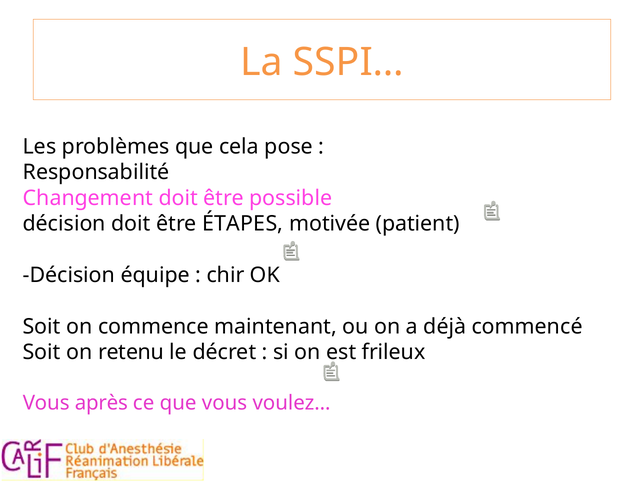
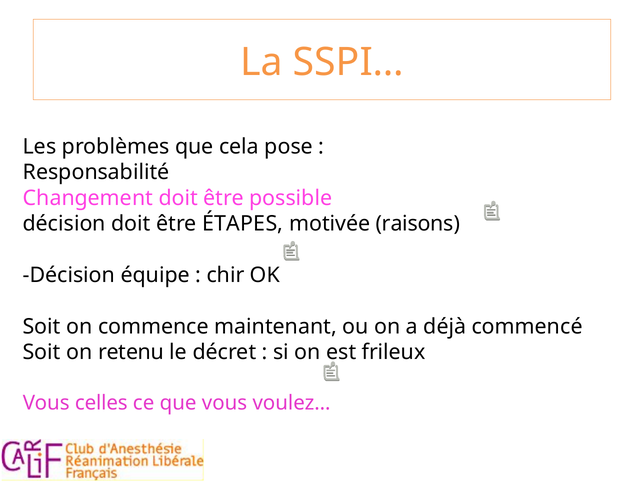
patient: patient -> raisons (418, 224)
après: après -> celles (101, 403)
